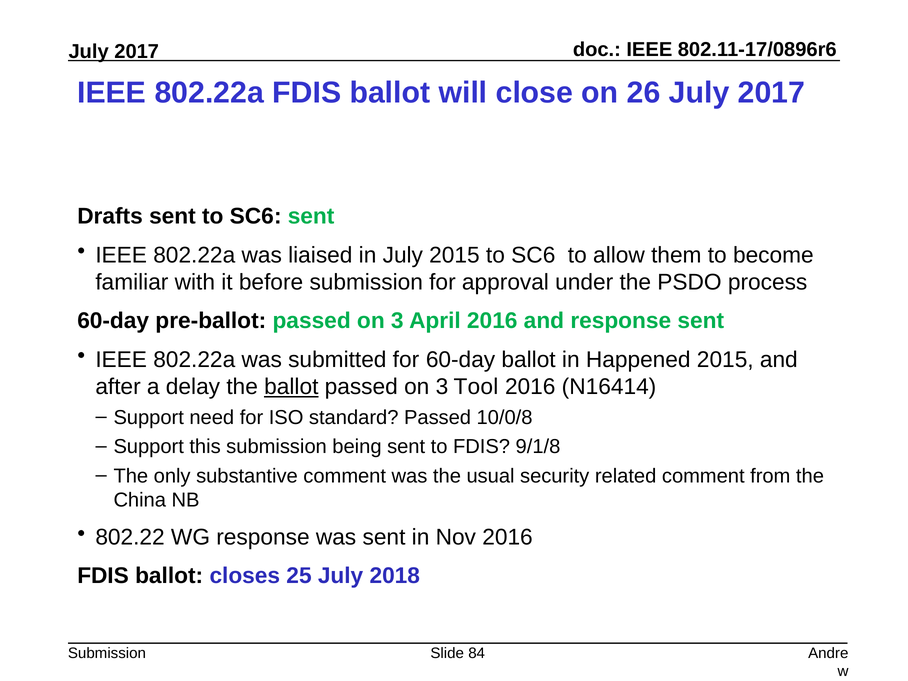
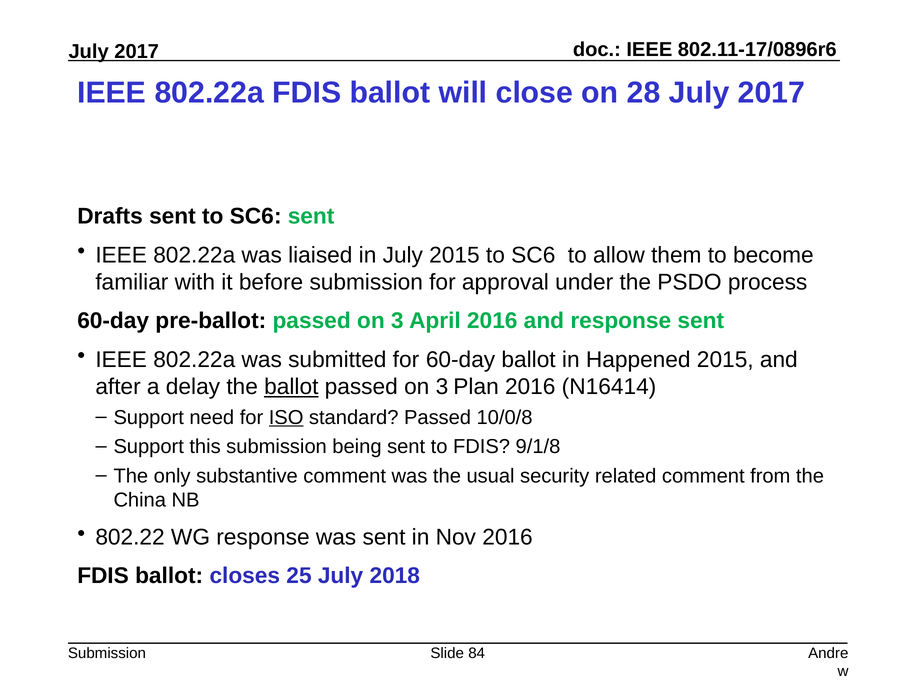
26: 26 -> 28 (644, 93)
Tool: Tool -> Plan (476, 387)
ISO underline: none -> present (286, 417)
